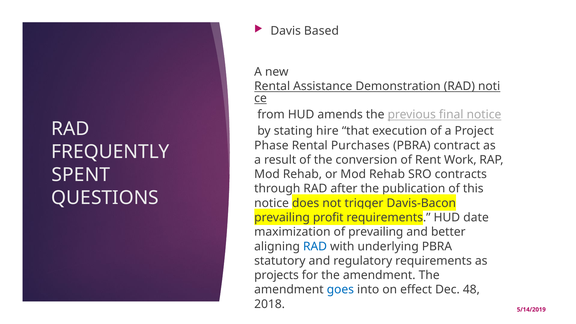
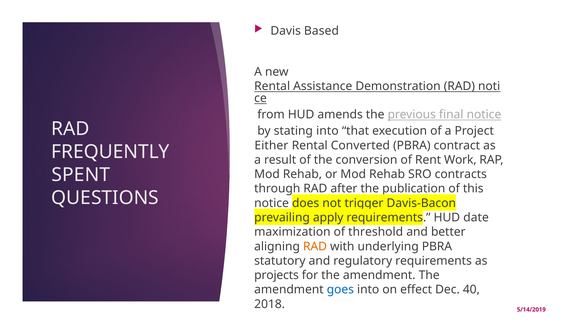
stating hire: hire -> into (327, 131)
Phase: Phase -> Either (271, 145)
Purchases: Purchases -> Converted (360, 145)
profit: profit -> apply (328, 218)
of prevailing: prevailing -> threshold (376, 232)
RAD colour: blue -> orange (315, 246)
48: 48 -> 40 (471, 290)
